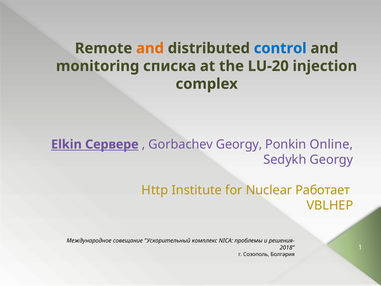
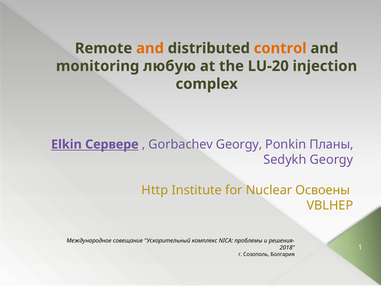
control colour: blue -> orange (280, 48)
списка: списка -> любую (170, 66)
Online: Online -> Планы (331, 144)
Работает: Работает -> Освоены (323, 190)
